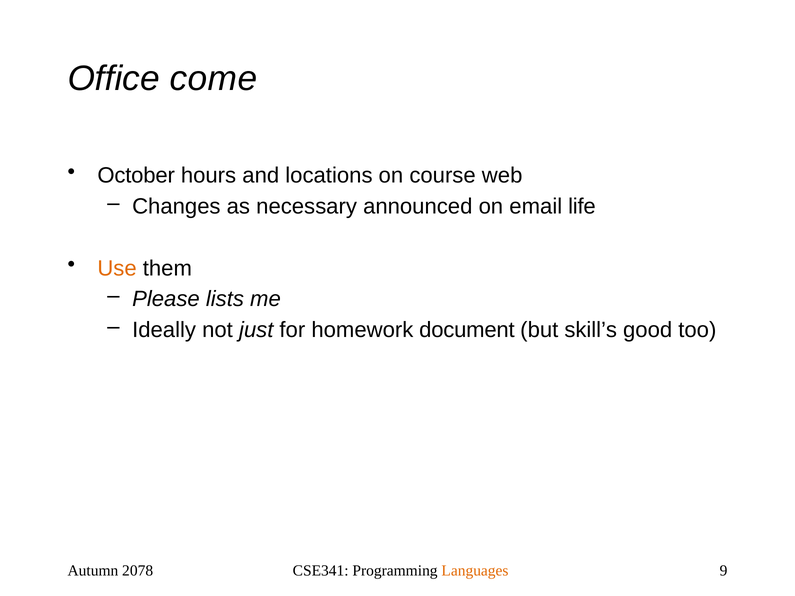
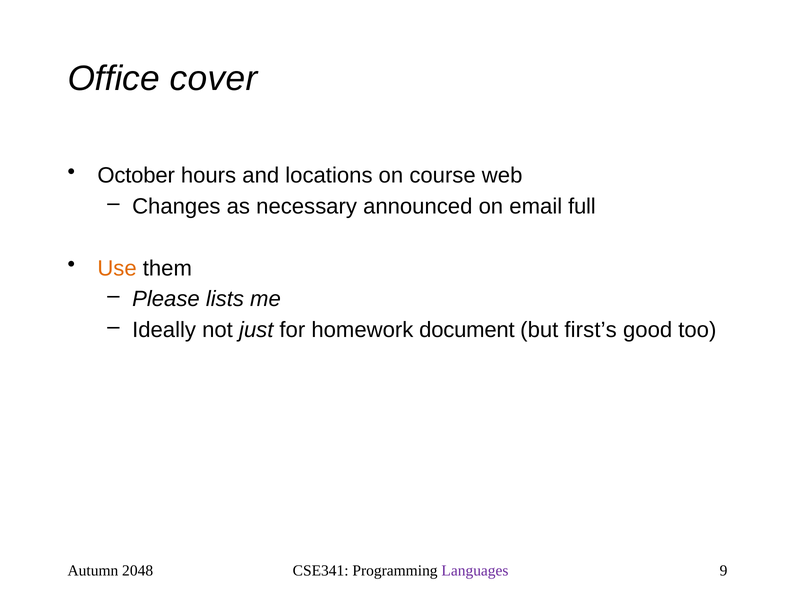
come: come -> cover (214, 79)
life: life -> full (582, 207)
skill’s: skill’s -> first’s (591, 330)
2078: 2078 -> 2048 (138, 571)
Languages colour: orange -> purple (475, 571)
